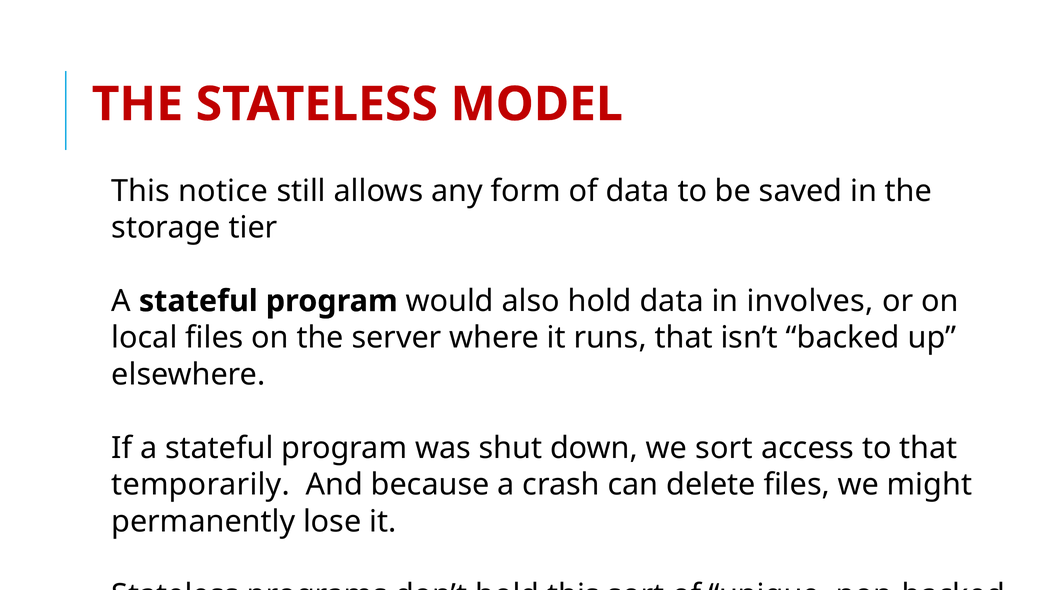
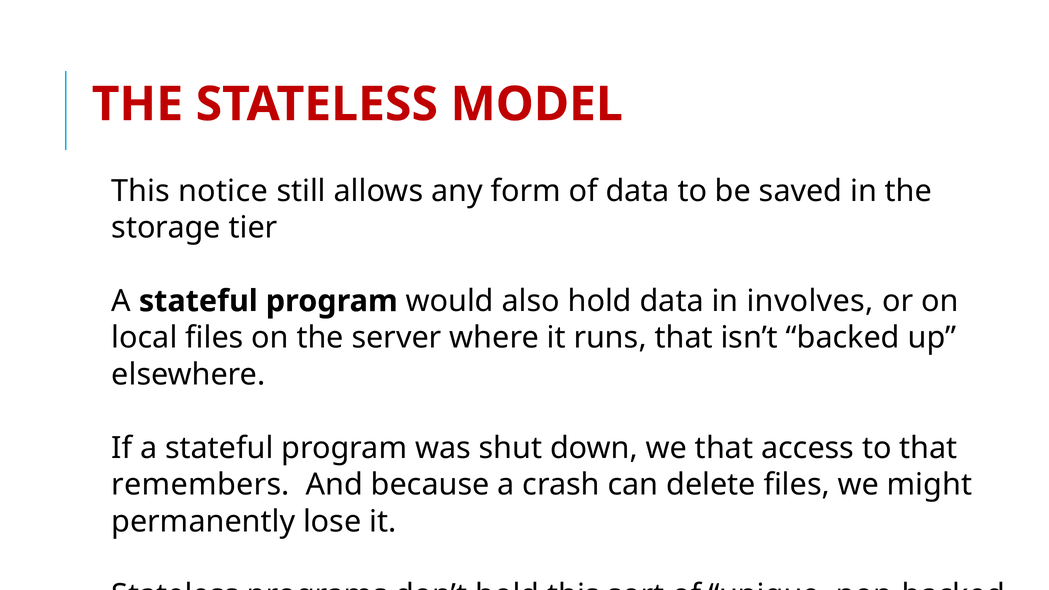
we sort: sort -> that (724, 448)
temporarily: temporarily -> remembers (201, 485)
